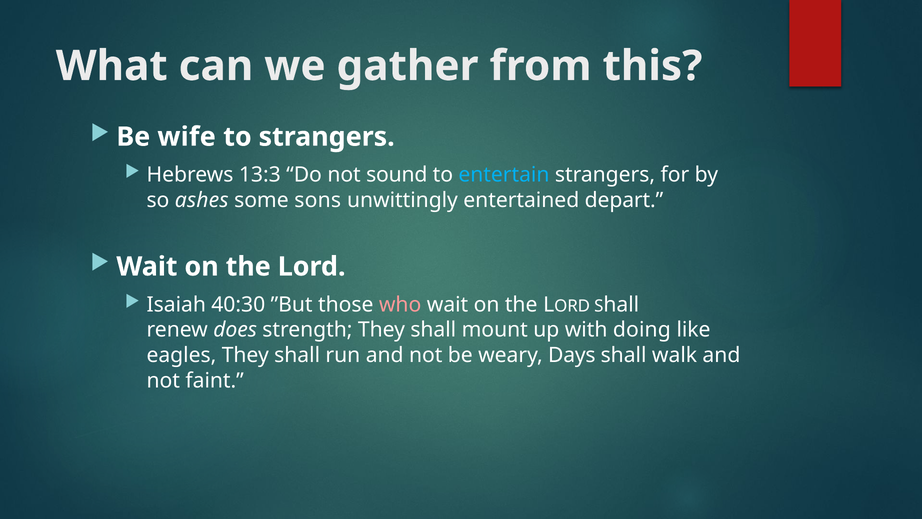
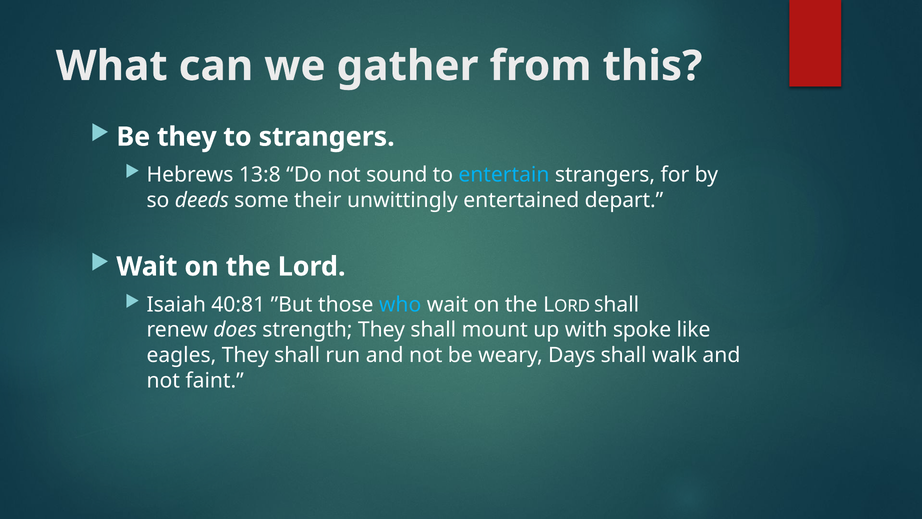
Be wife: wife -> they (187, 137)
13:3: 13:3 -> 13:8 (260, 175)
ashes: ashes -> deeds (202, 200)
sons: sons -> their (318, 200)
40:30: 40:30 -> 40:81 (238, 304)
who colour: pink -> light blue (400, 304)
doing: doing -> spoke (642, 330)
